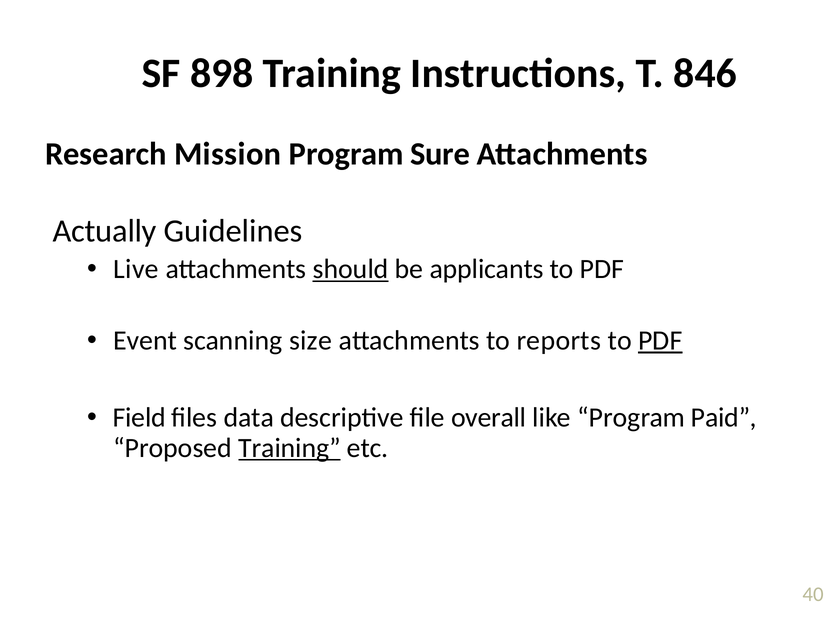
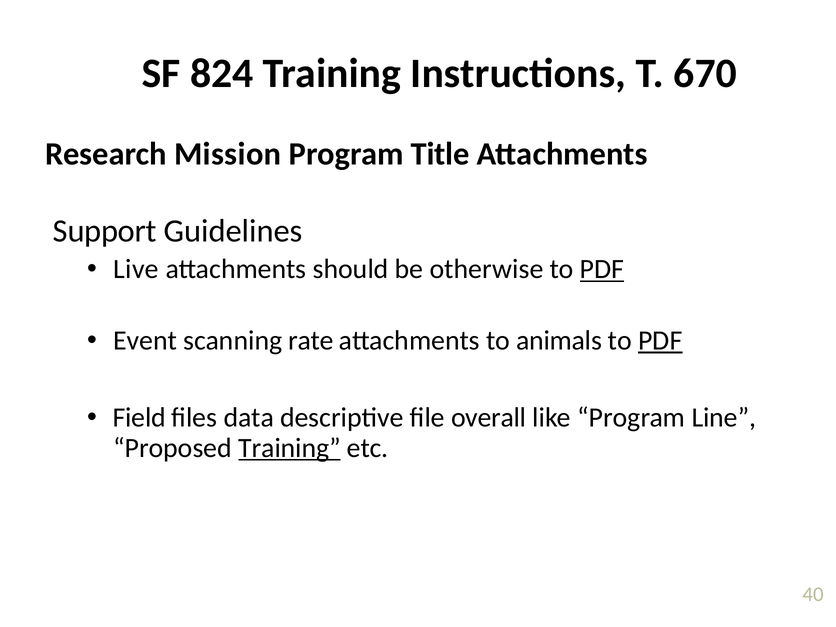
898: 898 -> 824 (222, 73)
846: 846 -> 670 (705, 73)
Sure: Sure -> Title (440, 154)
Actually: Actually -> Support (105, 231)
should underline: present -> none (351, 269)
applicants: applicants -> otherwise (487, 269)
PDF underline: none -> present (602, 269)
size: size -> rate (311, 341)
reports: reports -> animals (559, 341)
Paid: Paid -> Line (724, 418)
